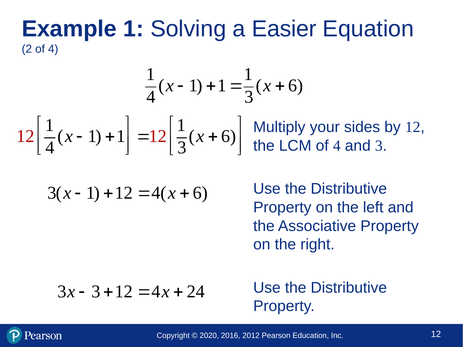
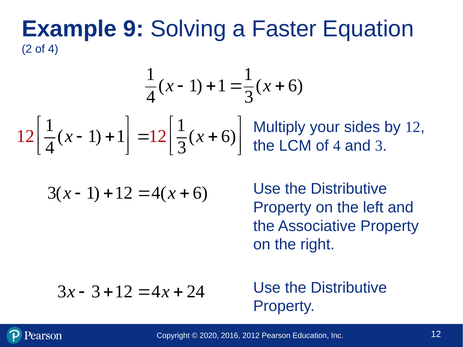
Example 1: 1 -> 9 (134, 29)
Easier: Easier -> Faster (284, 29)
